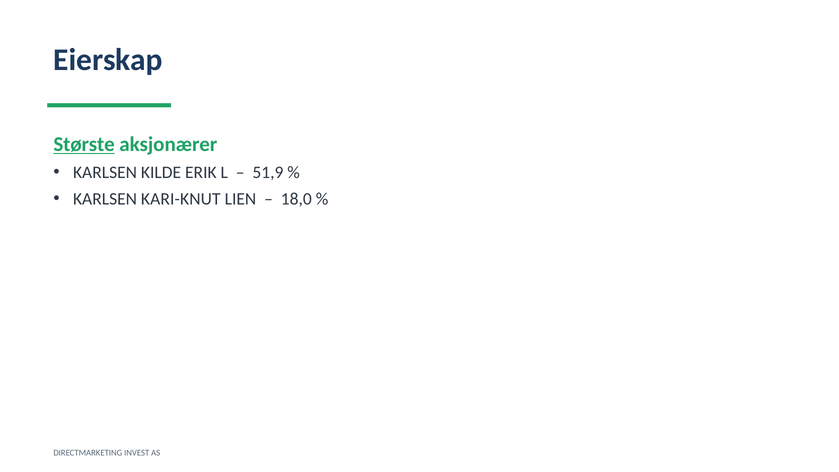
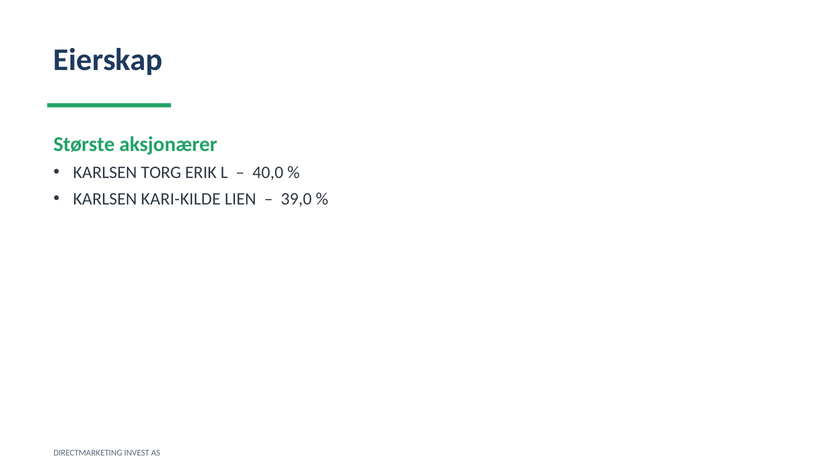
Største underline: present -> none (84, 144)
KILDE: KILDE -> TORG (161, 173)
51,9: 51,9 -> 40,0 (268, 173)
KARI-KNUT: KARI-KNUT -> KARI-KILDE (181, 199)
18,0: 18,0 -> 39,0 (296, 199)
